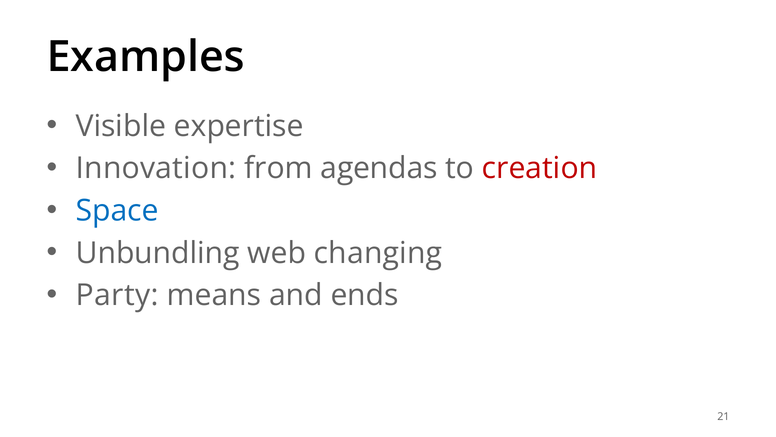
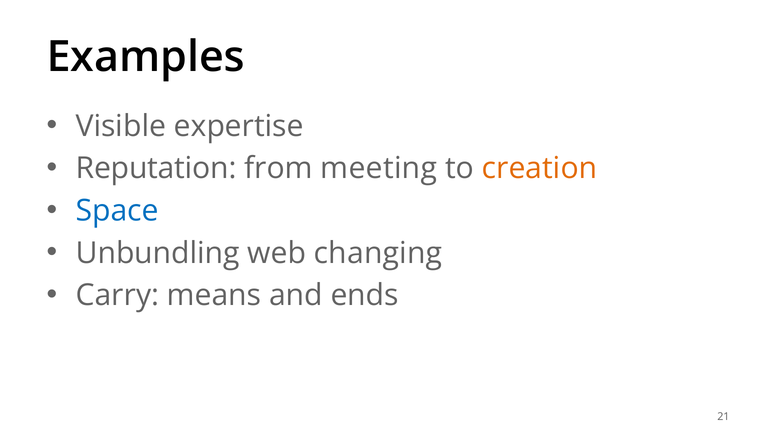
Innovation: Innovation -> Reputation (156, 168)
agendas: agendas -> meeting (379, 168)
creation colour: red -> orange (539, 168)
Party: Party -> Carry (117, 295)
